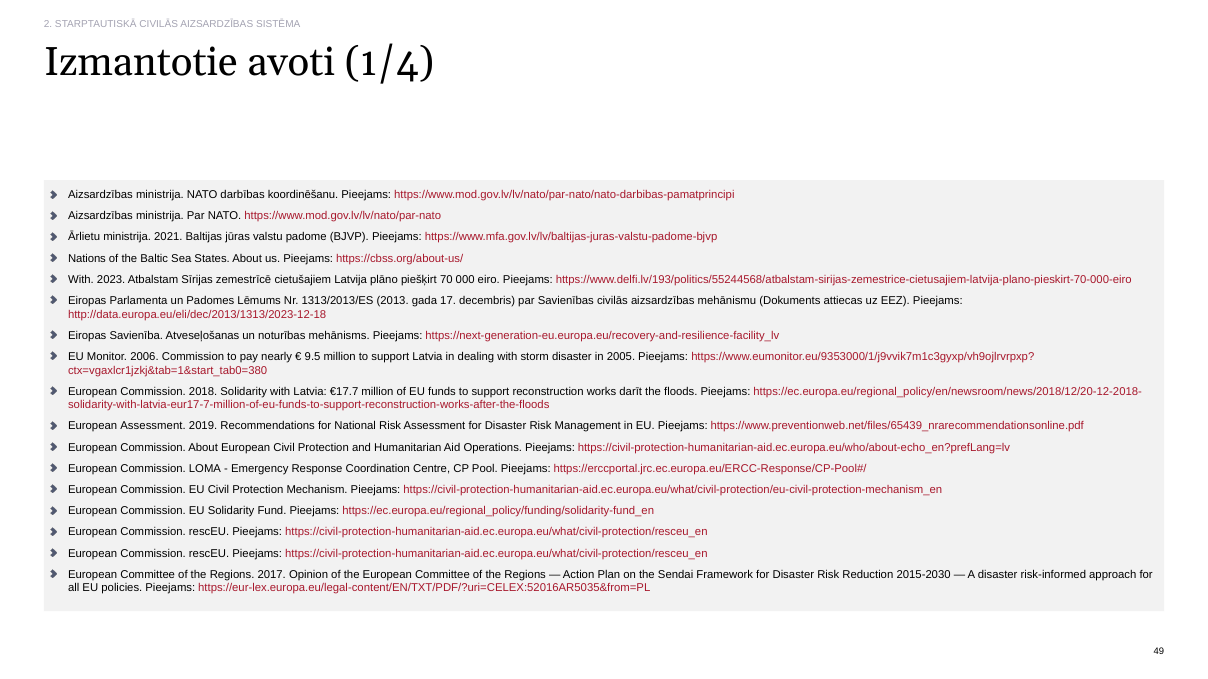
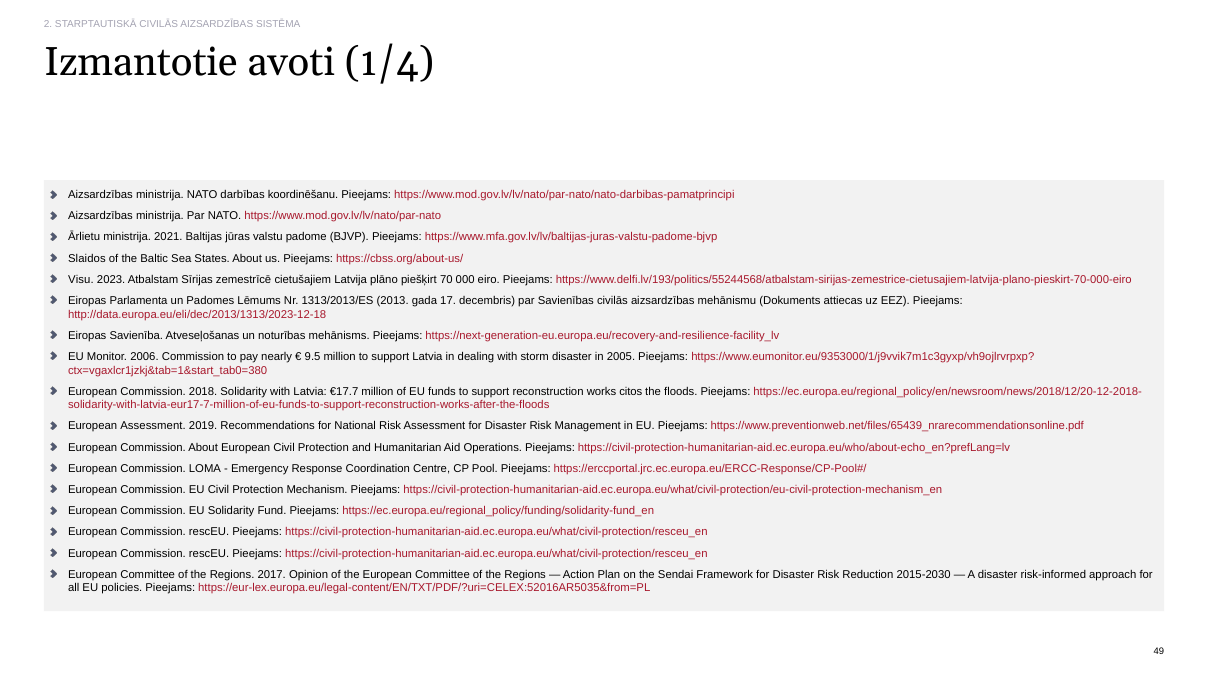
Nations: Nations -> Slaidos (87, 259)
With: With -> Visu (81, 280)
darīt: darīt -> citos (631, 392)
